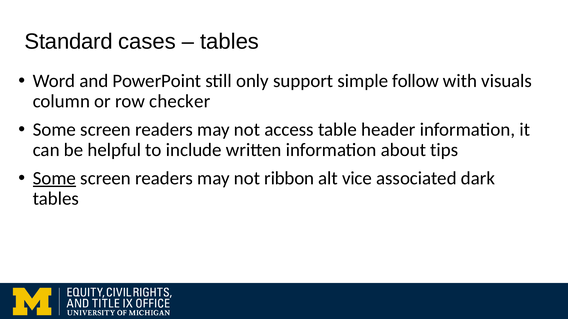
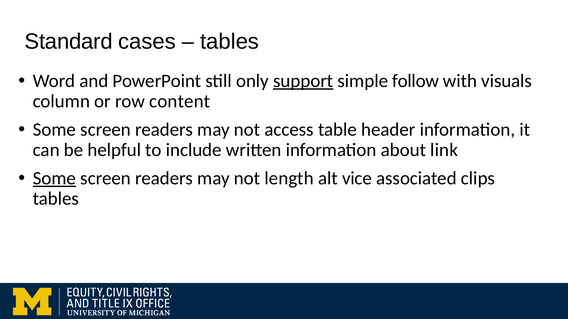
support underline: none -> present (303, 81)
checker: checker -> content (180, 101)
tips: tips -> link (444, 150)
ribbon: ribbon -> length (289, 179)
dark: dark -> clips (478, 179)
